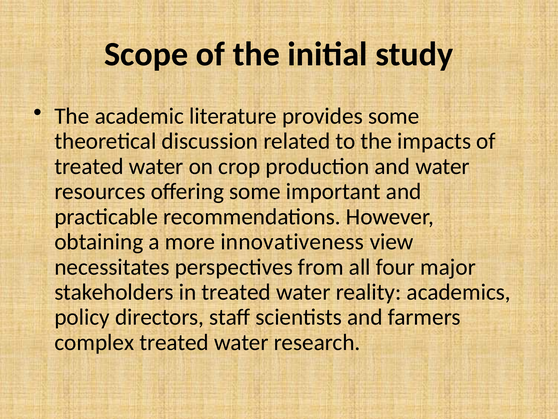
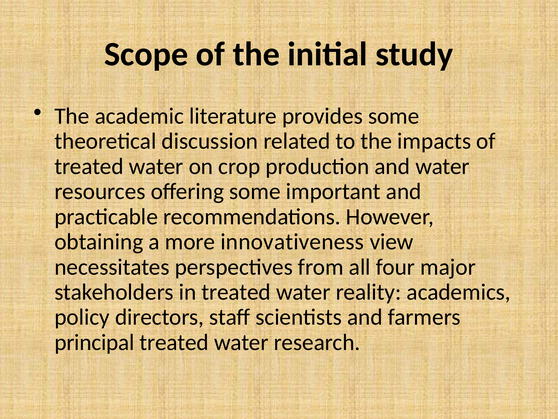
complex: complex -> principal (94, 342)
